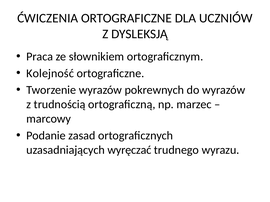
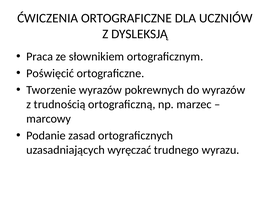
Kolejność: Kolejność -> Poświęcić (50, 73)
